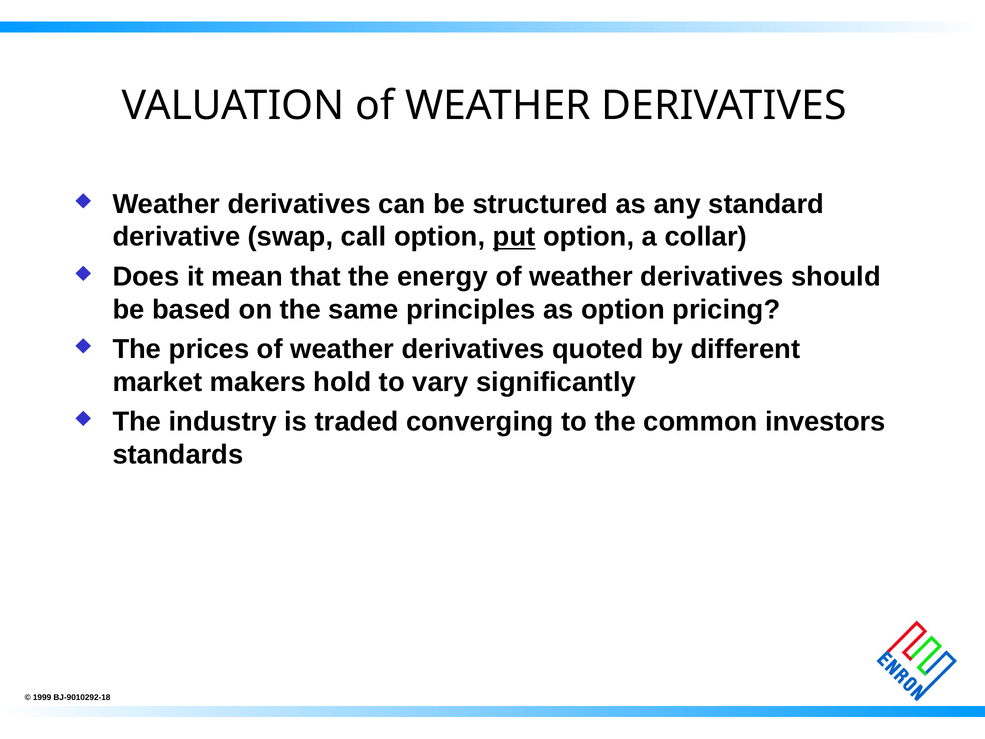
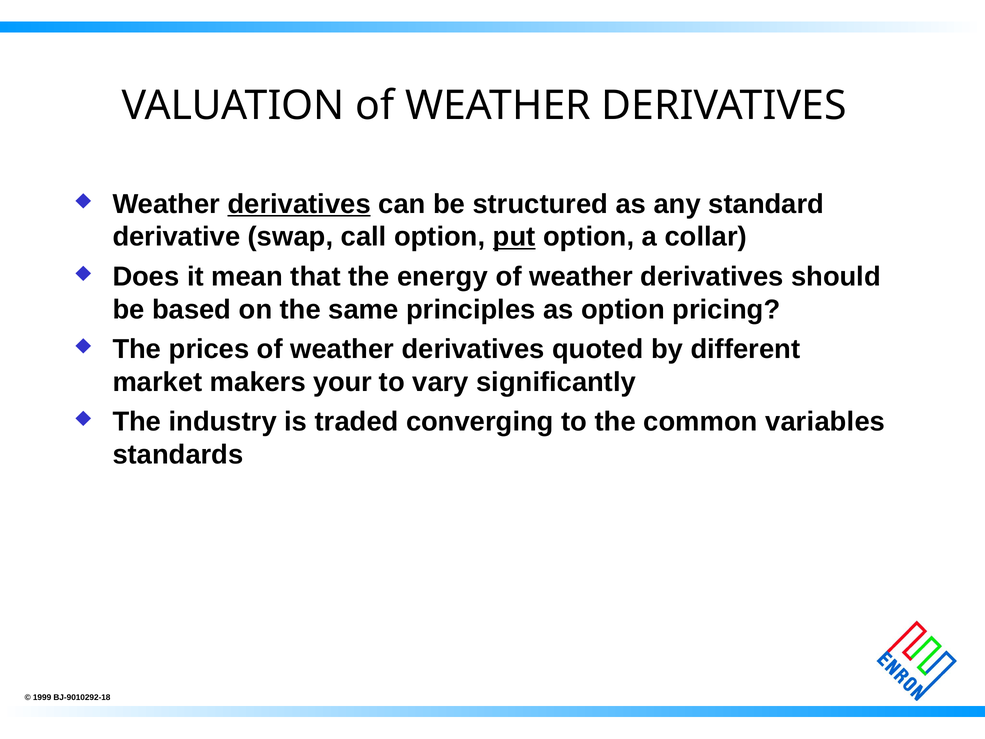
derivatives underline: none -> present (299, 204)
hold: hold -> your (343, 382)
investors: investors -> variables (825, 422)
